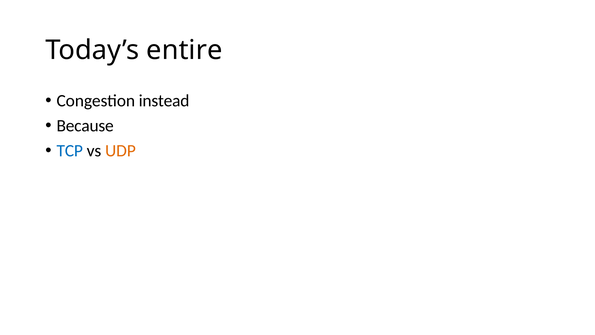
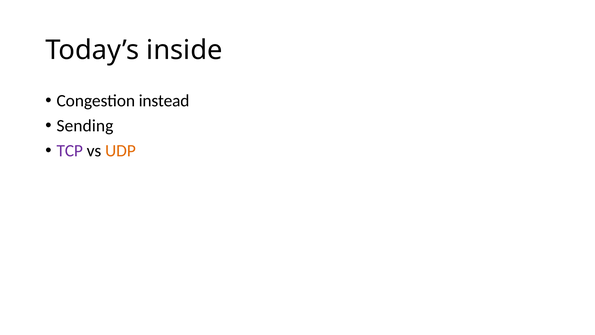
entire: entire -> inside (184, 50)
Because: Because -> Sending (85, 126)
TCP colour: blue -> purple (70, 150)
